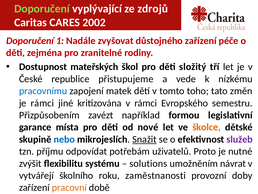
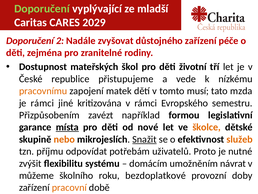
zdrojů: zdrojů -> mladší (153, 9)
2002: 2002 -> 2029 (94, 22)
1: 1 -> 2 (60, 41)
složitý: složitý -> životní (193, 67)
pracovnímu colour: blue -> orange (43, 91)
toho: toho -> musí (198, 91)
změn: změn -> mzda (241, 91)
místa underline: none -> present (67, 127)
nebo colour: blue -> orange (64, 139)
služeb colour: purple -> orange (240, 139)
solutions: solutions -> domácím (148, 163)
vytvářejí: vytvářejí -> můžeme (36, 175)
zaměstnanosti: zaměstnanosti -> bezdoplatkové (156, 175)
